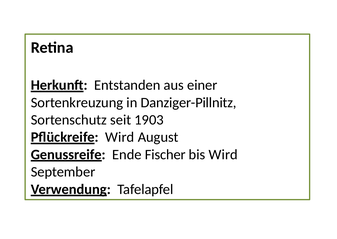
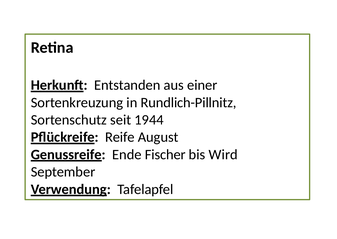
Danziger-Pillnitz: Danziger-Pillnitz -> Rundlich-Pillnitz (189, 103)
1903: 1903 -> 1944 (149, 120)
Pflückreife Wird: Wird -> Reife (120, 137)
